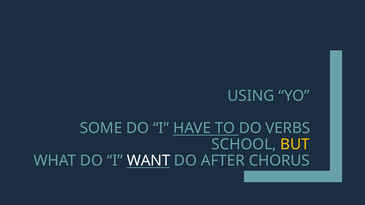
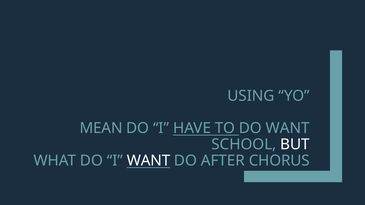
SOME: SOME -> MEAN (101, 128)
DO VERBS: VERBS -> WANT (288, 128)
BUT colour: yellow -> white (295, 145)
